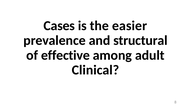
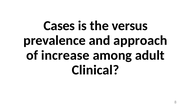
easier: easier -> versus (130, 26)
structural: structural -> approach (140, 41)
effective: effective -> increase (65, 55)
